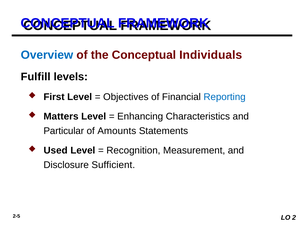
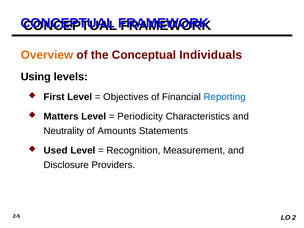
Overview colour: blue -> orange (47, 55)
Fulfill: Fulfill -> Using (36, 77)
Enhancing: Enhancing -> Periodicity (140, 116)
Particular: Particular -> Neutrality (64, 131)
Sufficient: Sufficient -> Providers (113, 165)
